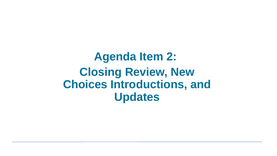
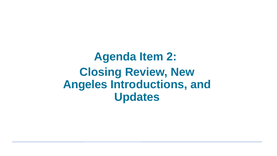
Choices: Choices -> Angeles (85, 84)
